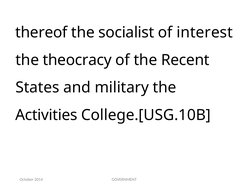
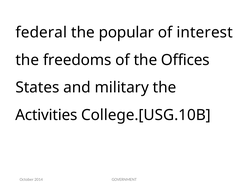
thereof: thereof -> federal (41, 32)
socialist: socialist -> popular (126, 32)
theocracy: theocracy -> freedoms (77, 60)
Recent: Recent -> Offices (185, 60)
